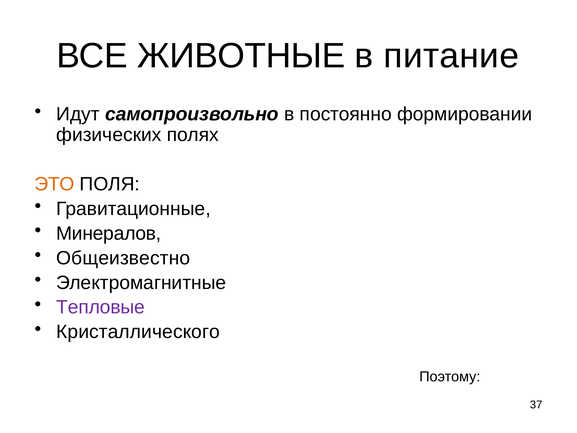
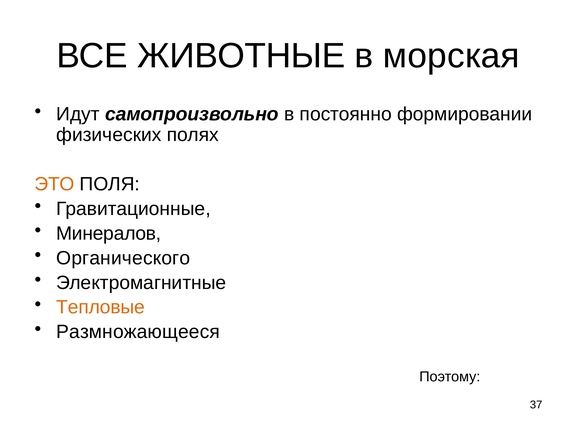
питание: питание -> морская (451, 56)
Общеизвестно: Общеизвестно -> Органического (123, 258)
Тепловые colour: purple -> orange (101, 307)
Кристаллического: Кристаллического -> Размножающееся (138, 332)
